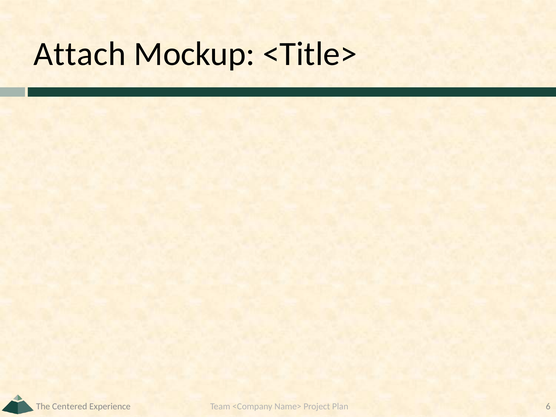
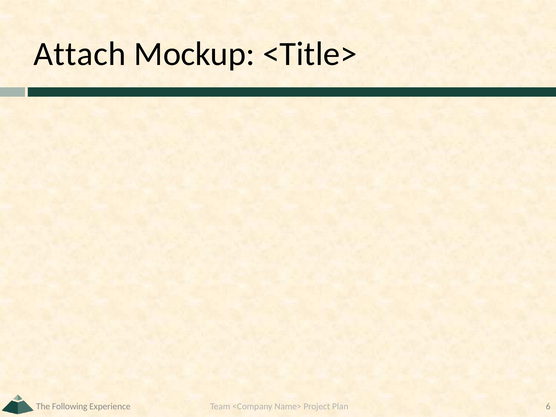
Centered: Centered -> Following (70, 407)
